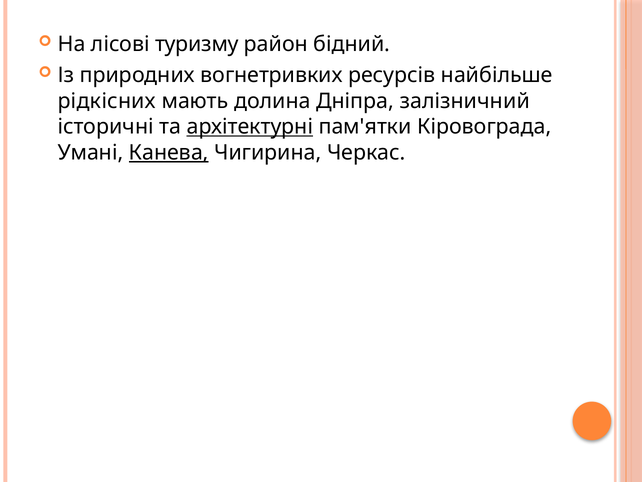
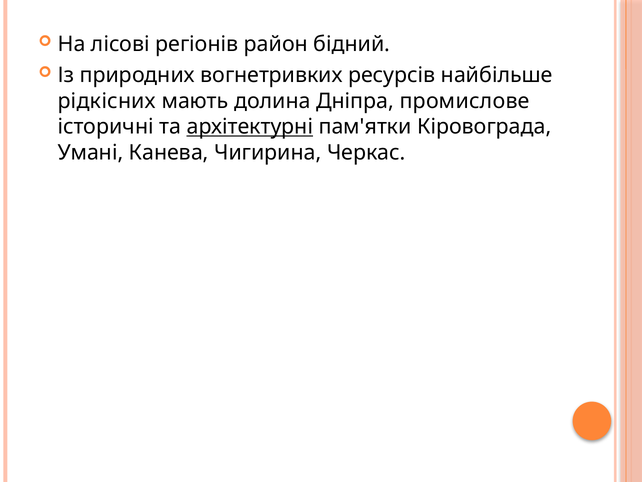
туризму: туризму -> регіонів (197, 44)
залізничний: залізничний -> промислове (465, 101)
Канева underline: present -> none (169, 152)
